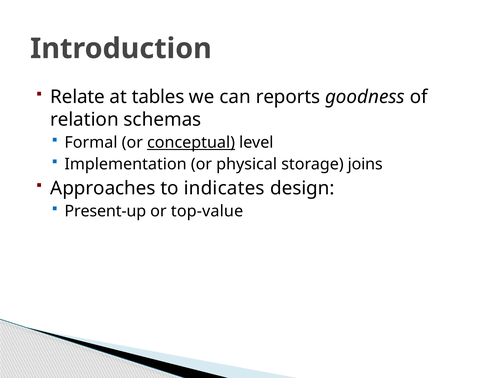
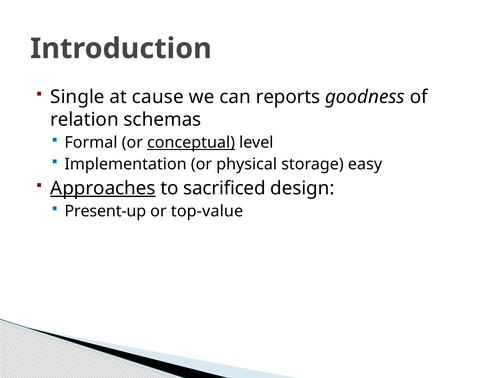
Relate: Relate -> Single (77, 97)
tables: tables -> cause (158, 97)
joins: joins -> easy (365, 164)
Approaches underline: none -> present (103, 188)
indicates: indicates -> sacrificed (224, 188)
